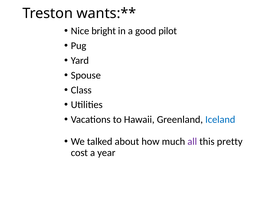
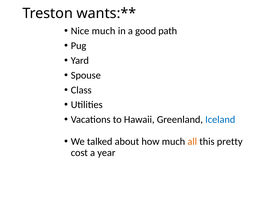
Nice bright: bright -> much (104, 31)
pilot: pilot -> path (168, 31)
all colour: purple -> orange (192, 142)
